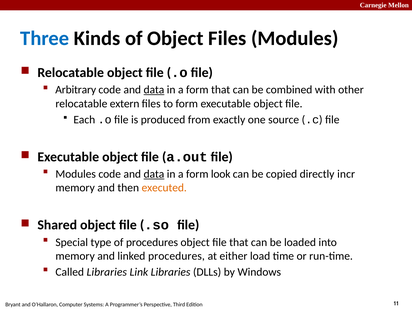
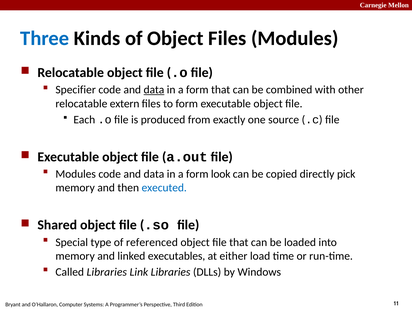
Arbitrary: Arbitrary -> Specifier (76, 90)
data underline: present -> none (154, 174)
incr: incr -> pick (346, 174)
executed colour: orange -> blue (164, 188)
of procedures: procedures -> referenced (152, 242)
linked procedures: procedures -> executables (177, 256)
